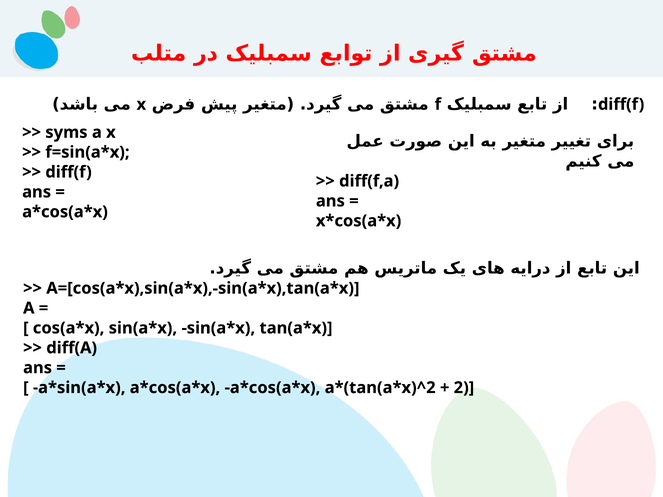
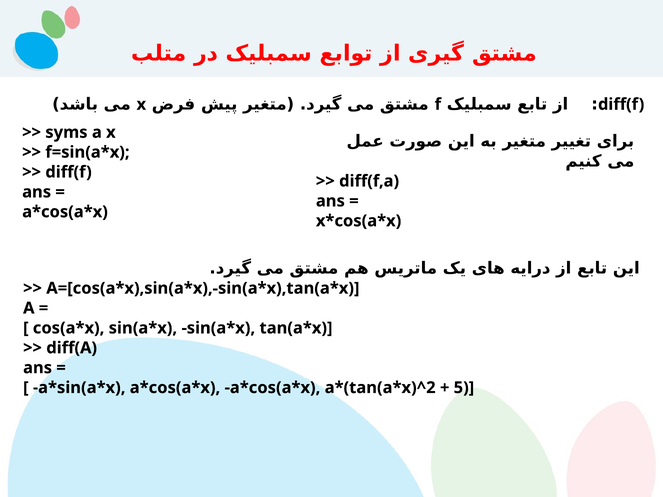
2: 2 -> 5 (464, 388)
